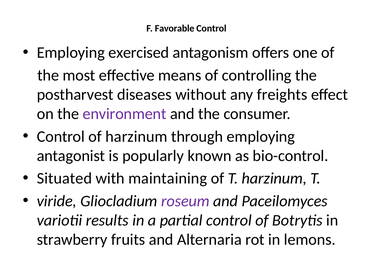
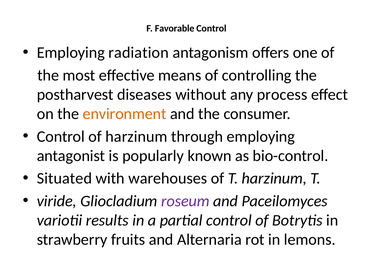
exercised: exercised -> radiation (139, 53)
freights: freights -> process (282, 95)
environment colour: purple -> orange (125, 114)
maintaining: maintaining -> warehouses (168, 178)
